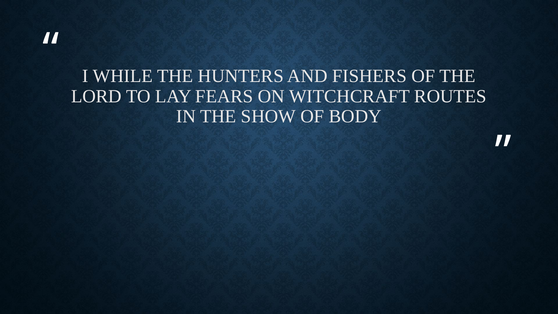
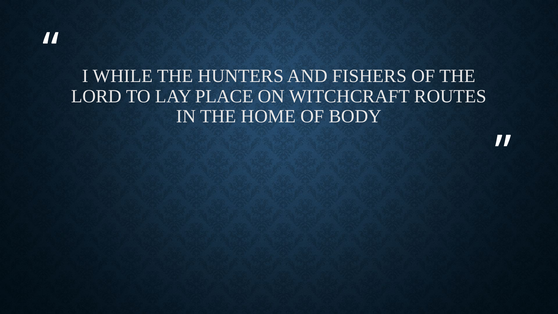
FEARS: FEARS -> PLACE (224, 96)
SHOW: SHOW -> HOME (268, 116)
